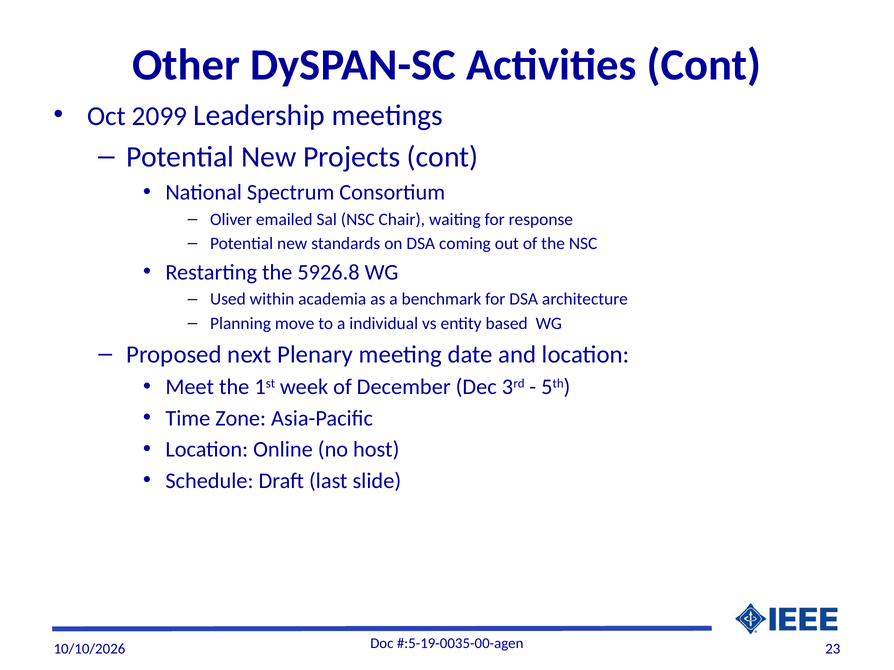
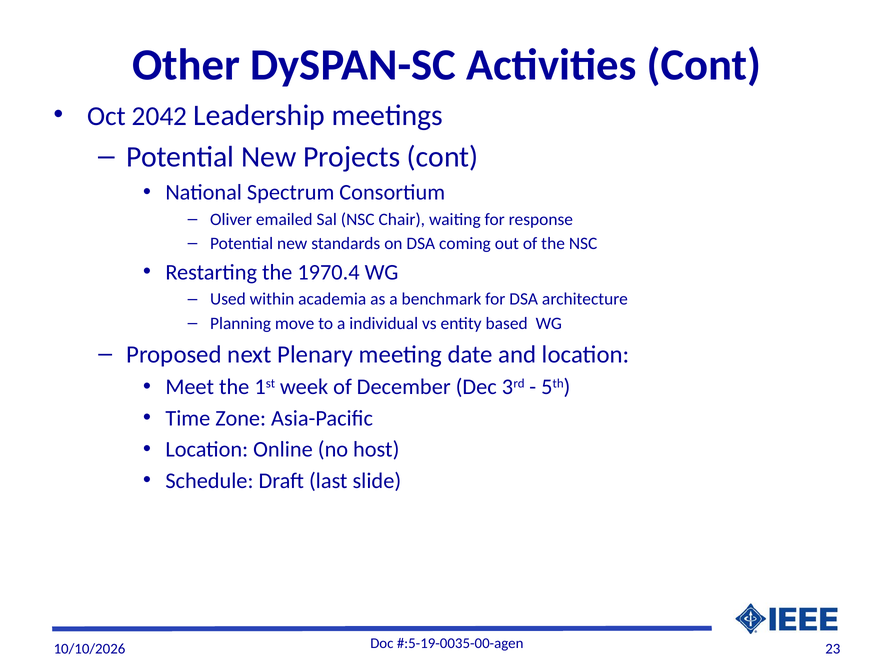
2099: 2099 -> 2042 (160, 116)
5926.8: 5926.8 -> 1970.4 (329, 273)
